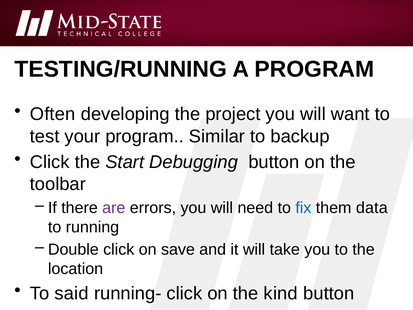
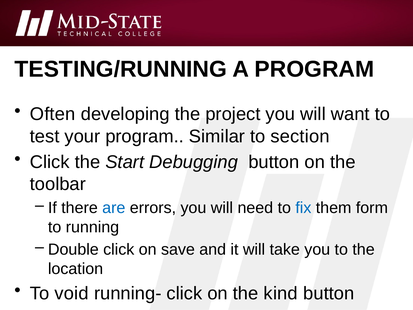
backup: backup -> section (300, 136)
are colour: purple -> blue (114, 208)
data: data -> form (372, 208)
said: said -> void (72, 293)
